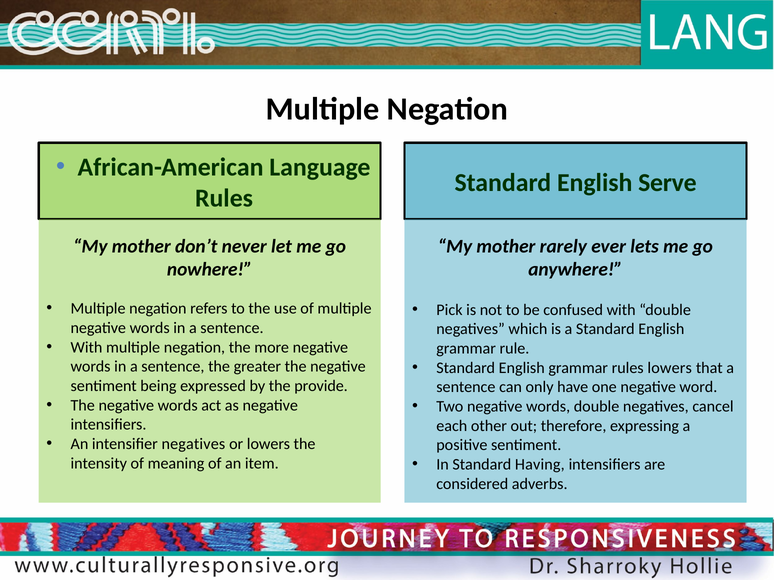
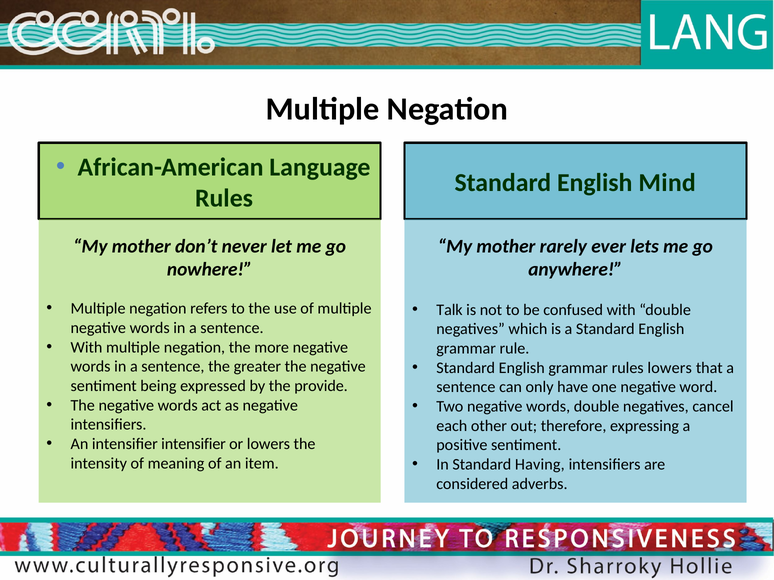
Serve: Serve -> Mind (667, 183)
Pick: Pick -> Talk (450, 310)
intensifier negatives: negatives -> intensifier (194, 444)
